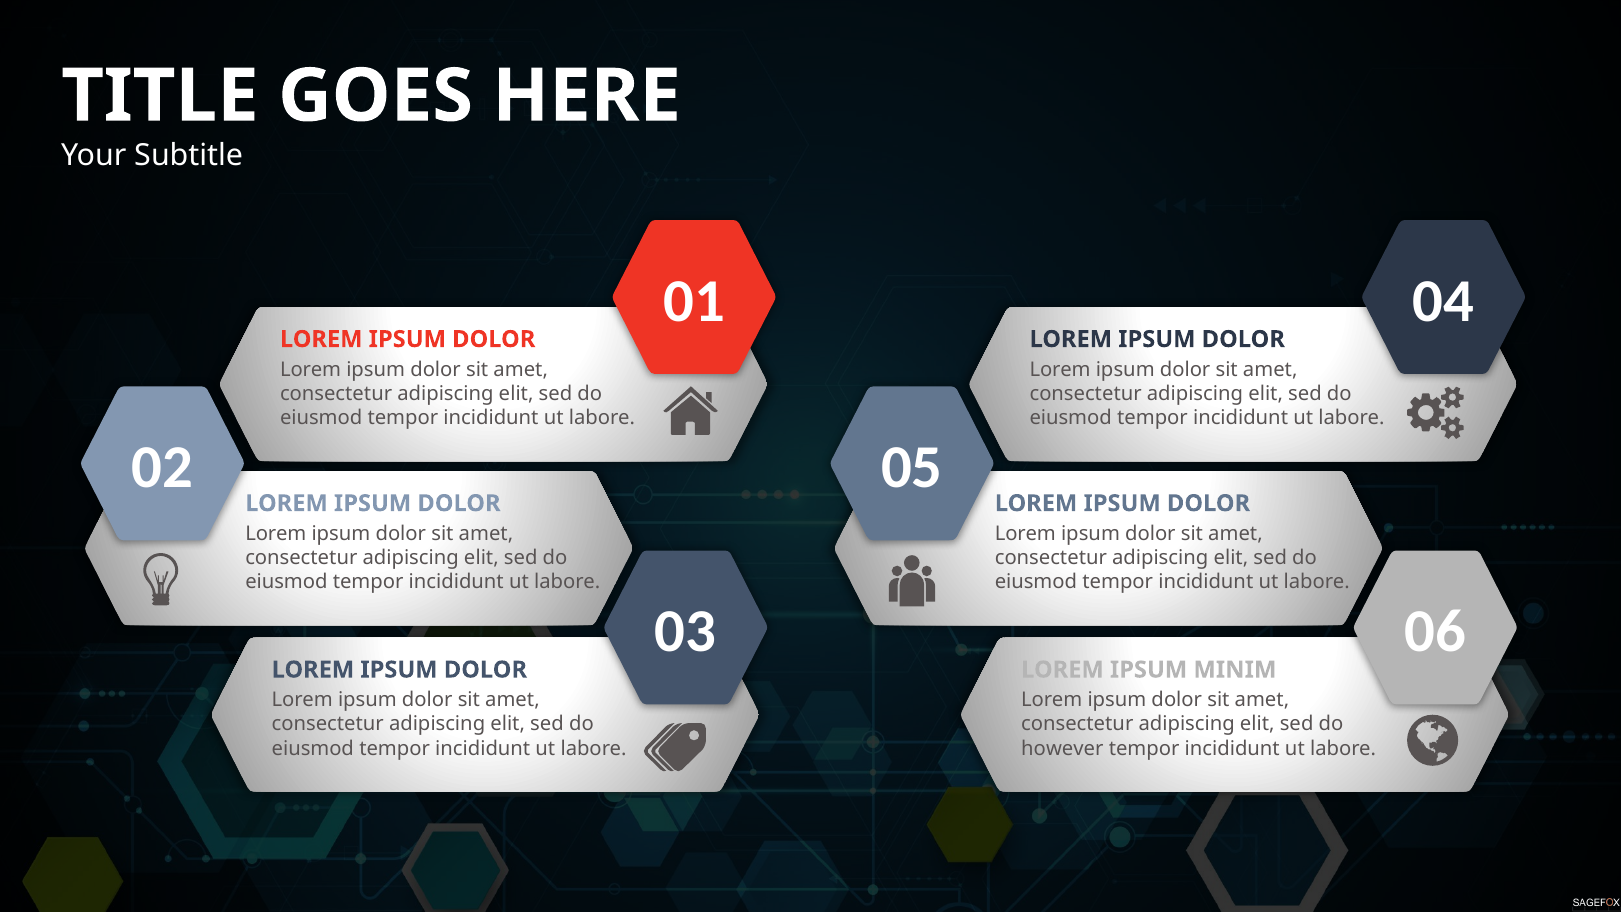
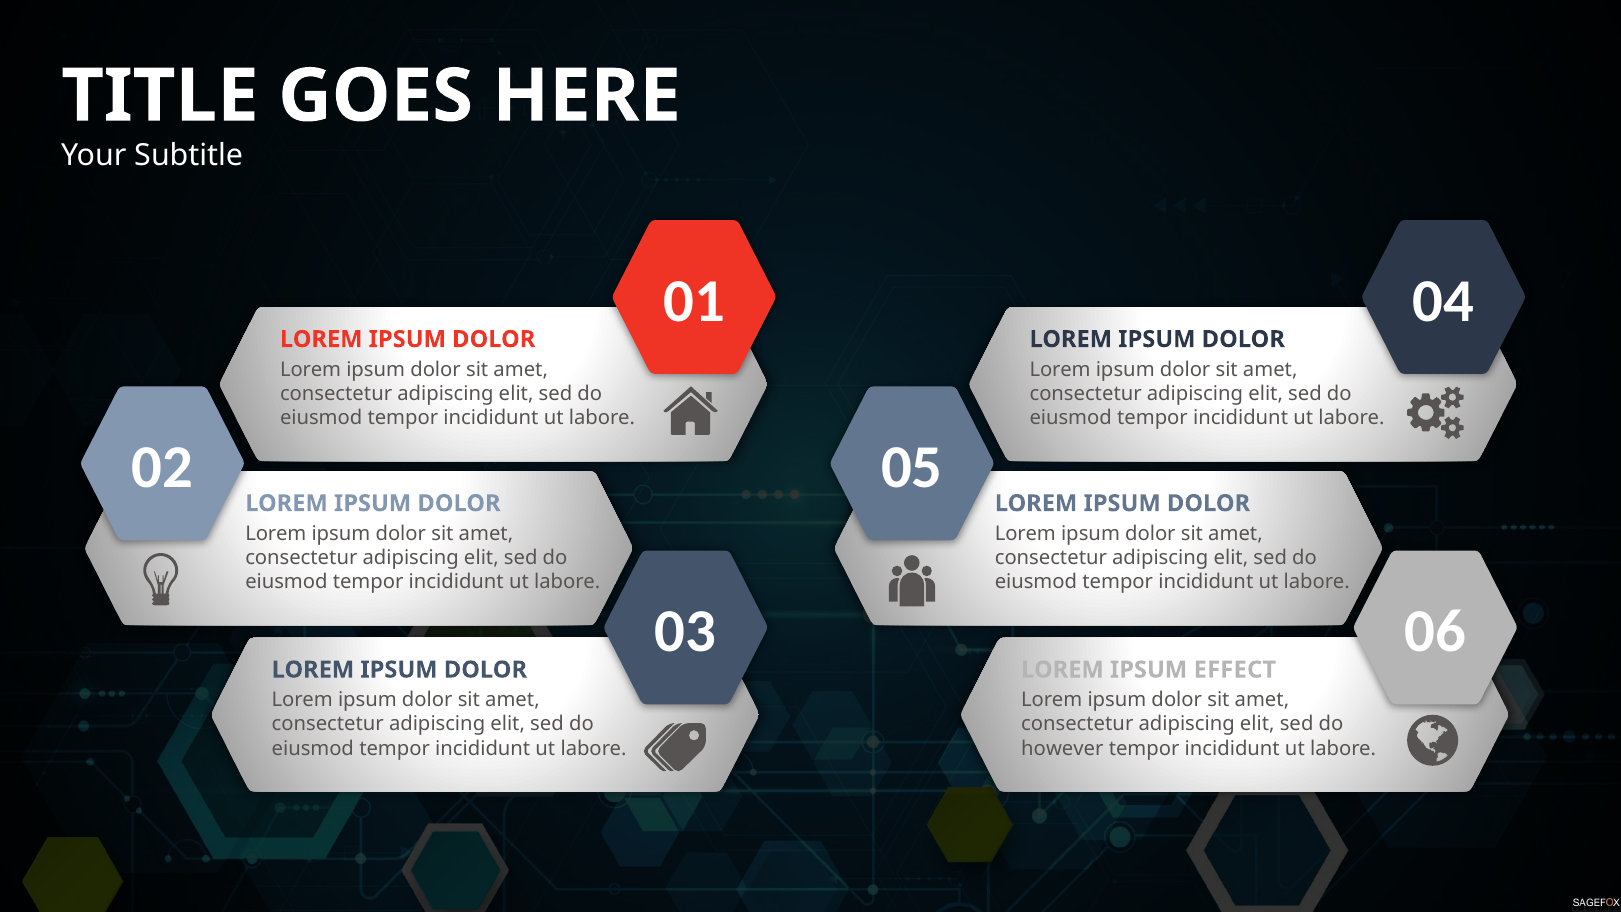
MINIM: MINIM -> EFFECT (1235, 670)
